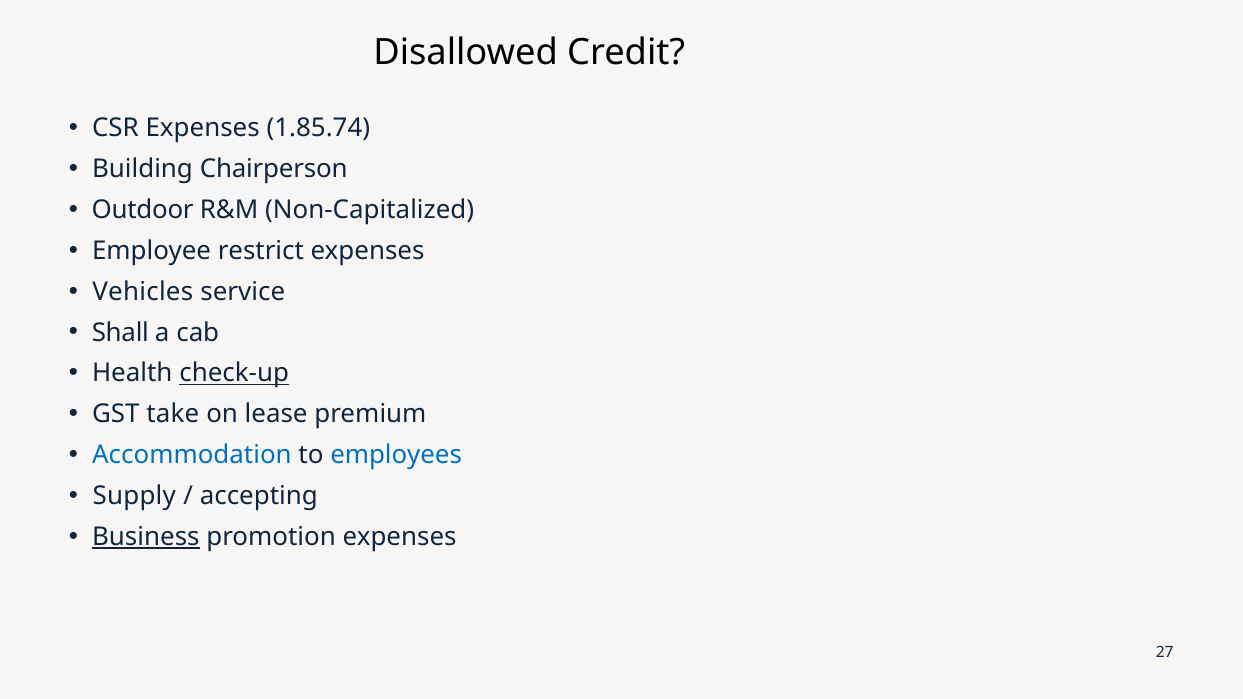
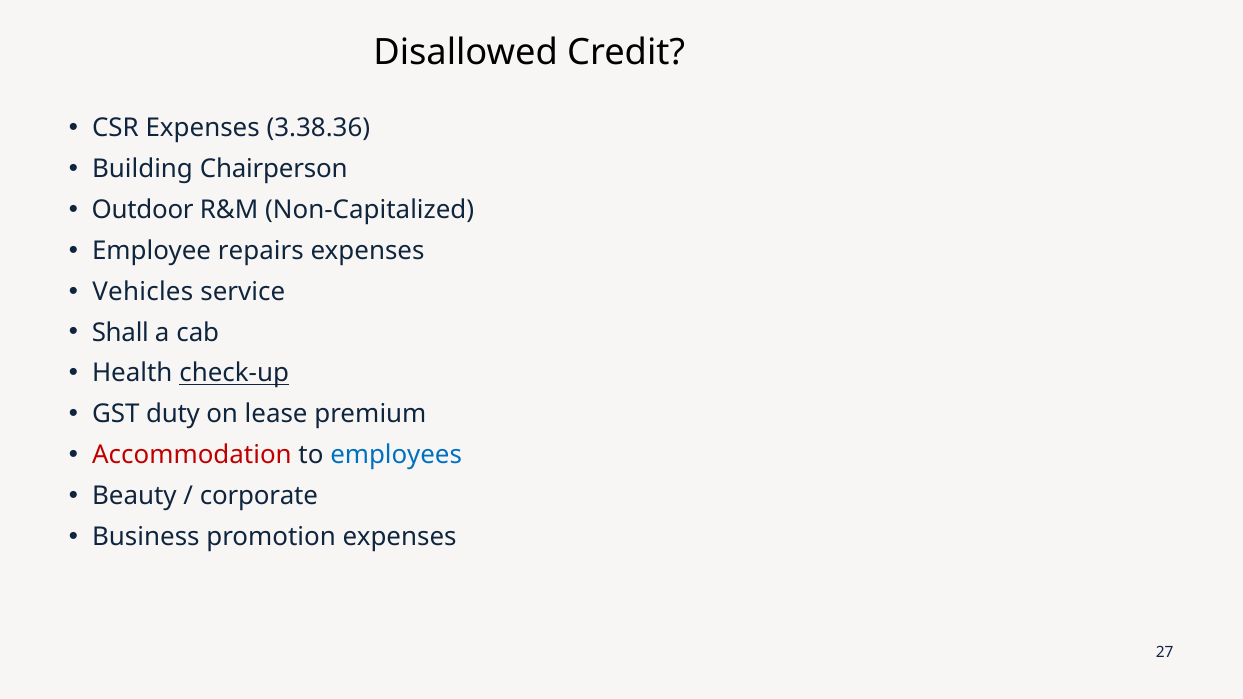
1.85.74: 1.85.74 -> 3.38.36 (318, 128)
restrict: restrict -> repairs (261, 251)
take: take -> duty (173, 414)
Accommodation colour: blue -> red (192, 455)
Supply: Supply -> Beauty (134, 496)
accepting: accepting -> corporate (259, 496)
Business underline: present -> none (146, 537)
